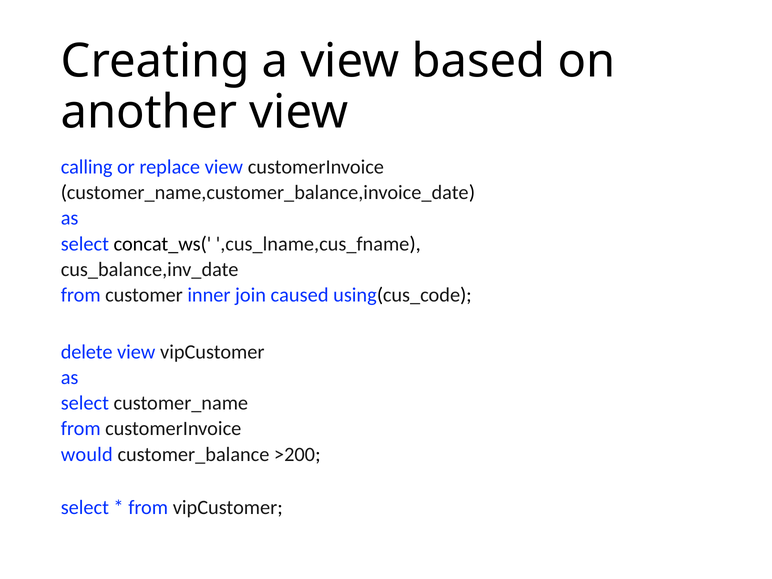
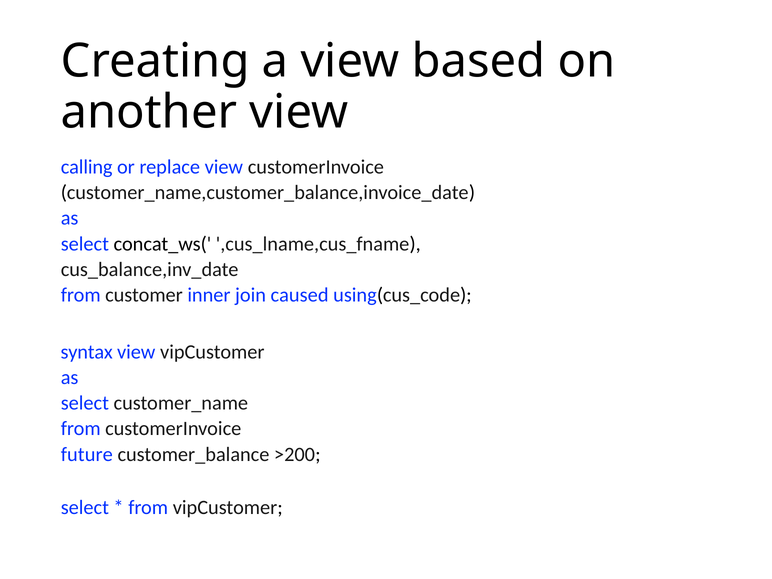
delete: delete -> syntax (87, 352)
would: would -> future (87, 454)
